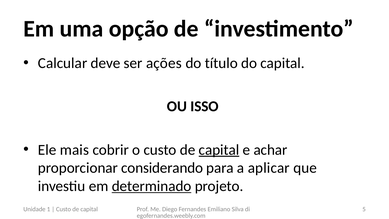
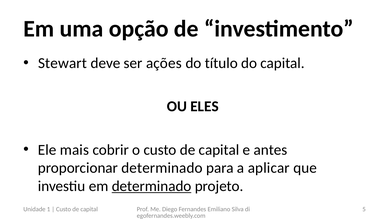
Calcular: Calcular -> Stewart (63, 63)
ISSO: ISSO -> ELES (204, 106)
capital underline: present -> none (219, 150)
achar: achar -> antes (270, 150)
proporcionar considerando: considerando -> determinado (162, 168)
